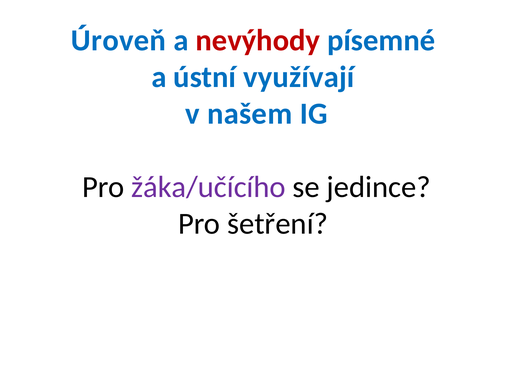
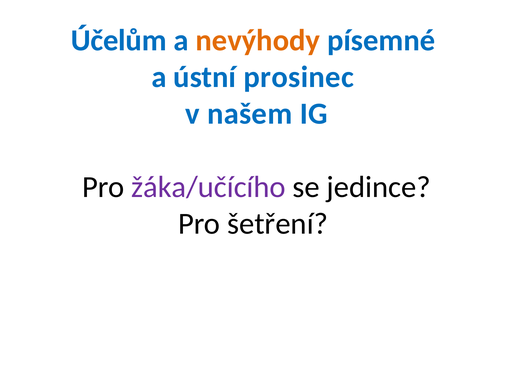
Úroveň: Úroveň -> Účelům (119, 40)
nevýhody colour: red -> orange (258, 40)
využívají: využívají -> prosinec (299, 77)
